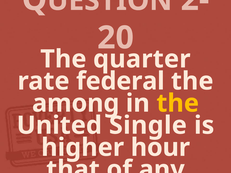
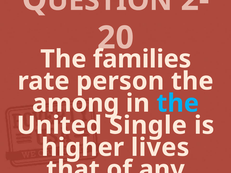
quarter: quarter -> families (142, 59)
federal: federal -> person (120, 81)
the colour: yellow -> light blue (178, 103)
hour: hour -> lives (160, 148)
